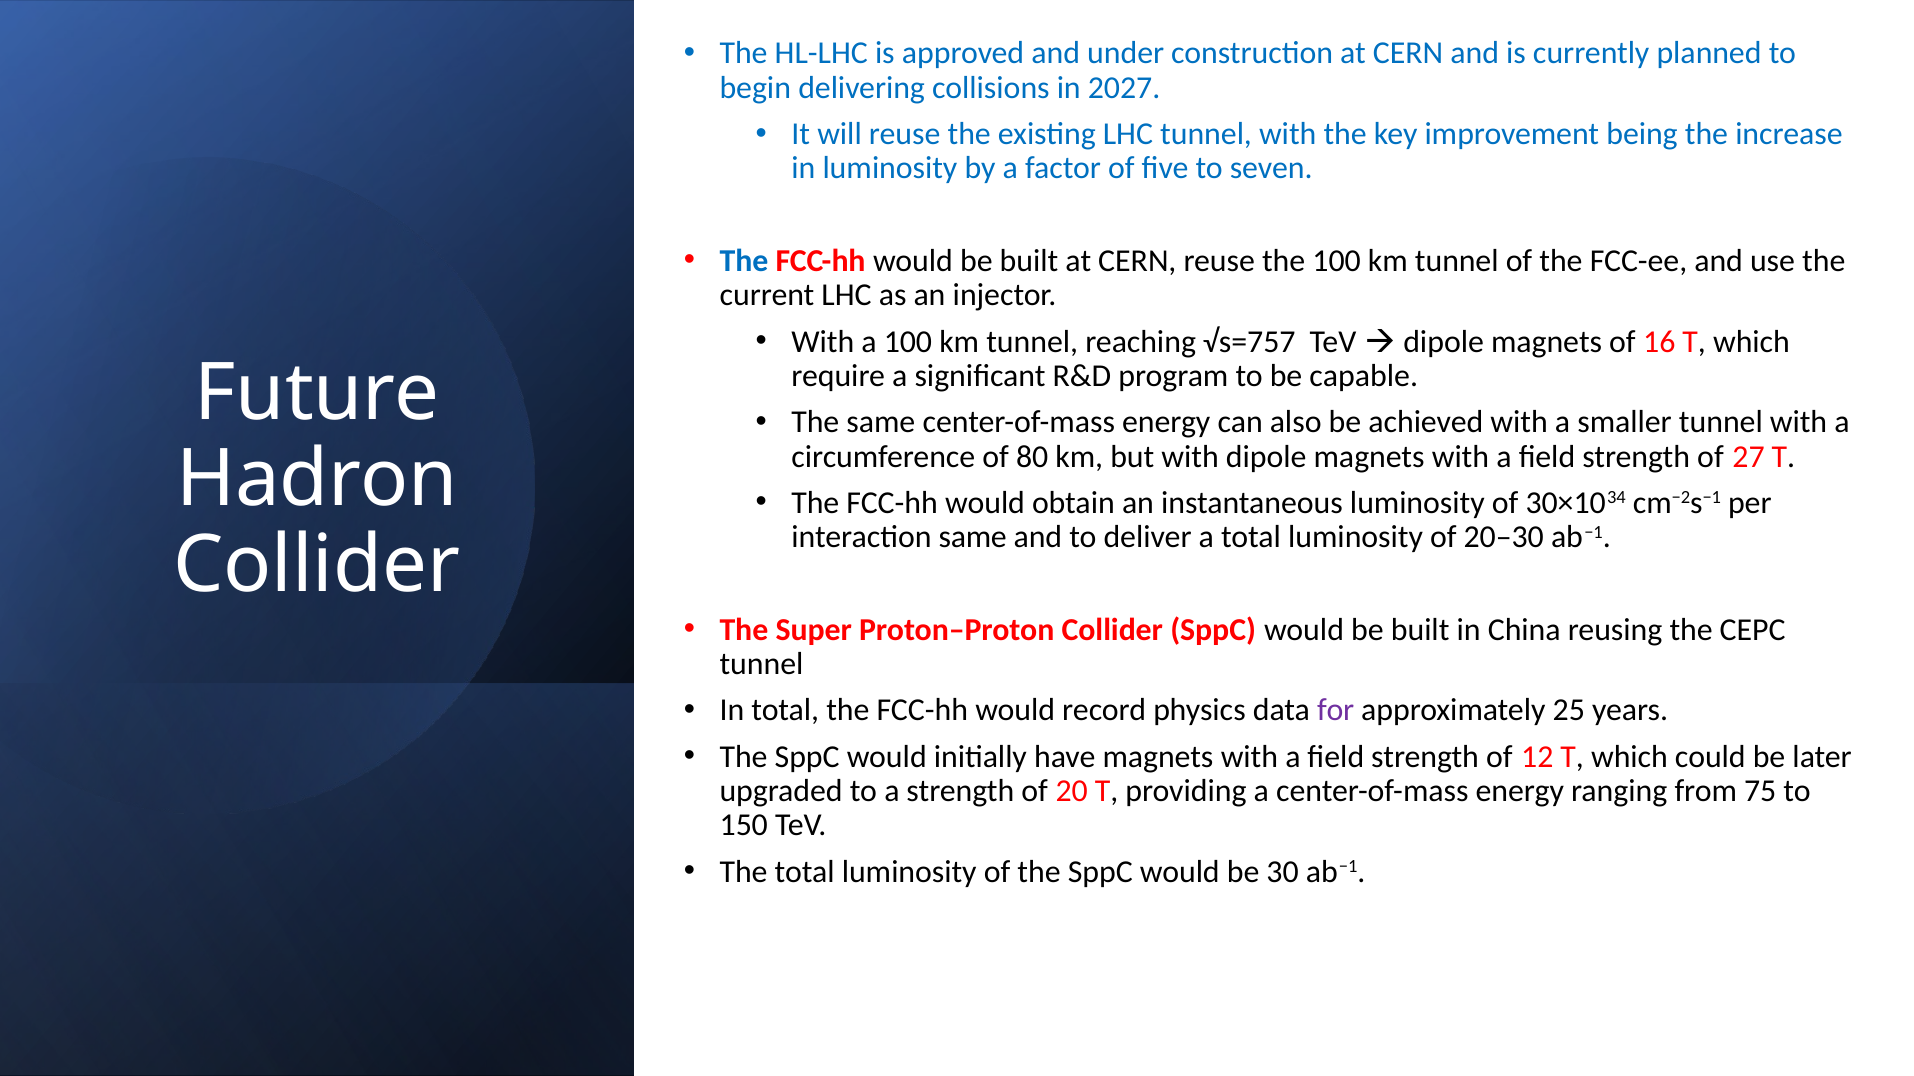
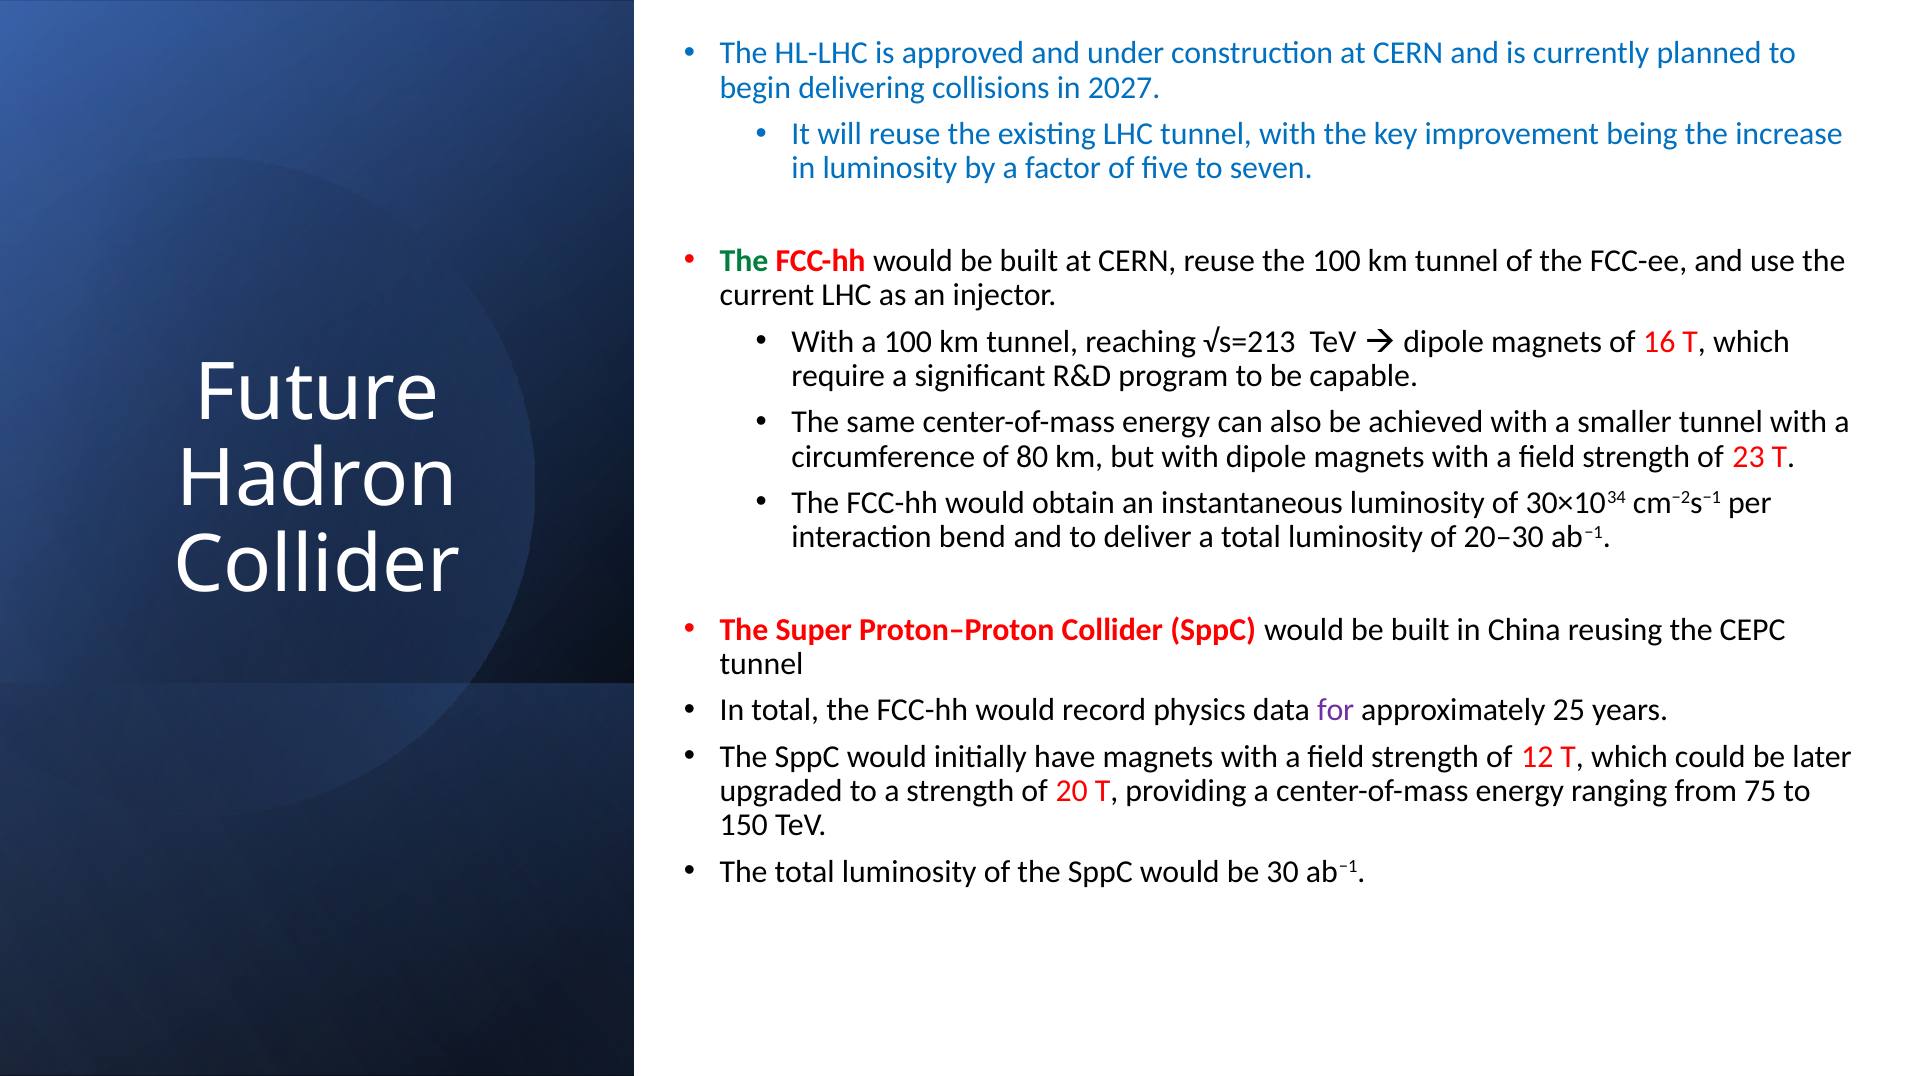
The colour: blue -> green (744, 261)
√s=757: √s=757 -> √s=213 (1249, 342)
27: 27 -> 23 (1749, 457)
interaction same: same -> bend (972, 537)
